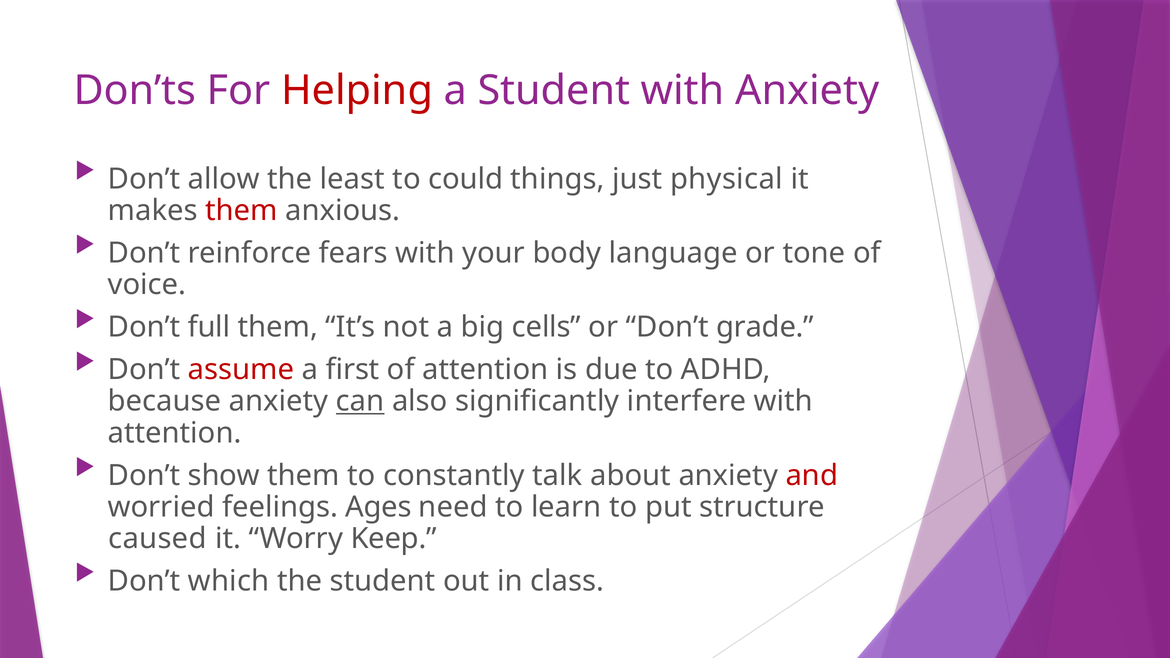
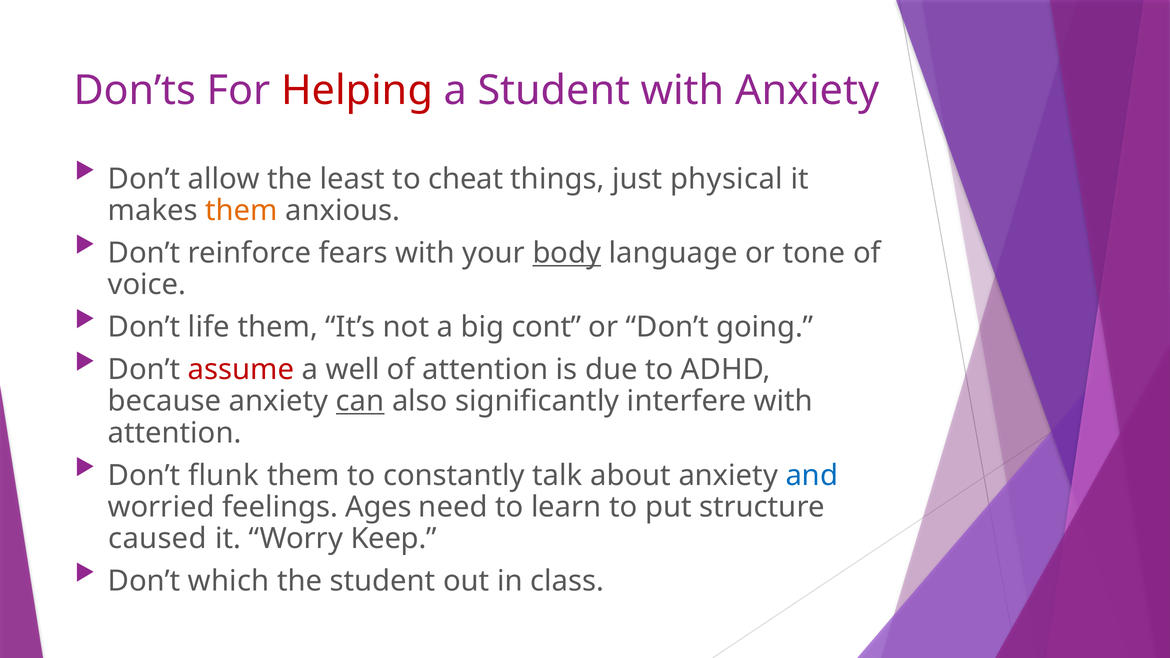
could: could -> cheat (466, 179)
them colour: red -> orange (241, 211)
body underline: none -> present (567, 253)
full: full -> life (209, 327)
cells: cells -> cont (546, 327)
grade: grade -> going (765, 327)
first: first -> well (353, 370)
show: show -> flunk (224, 475)
and colour: red -> blue (812, 475)
